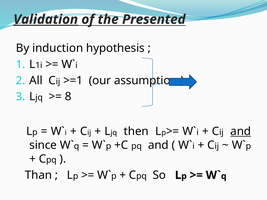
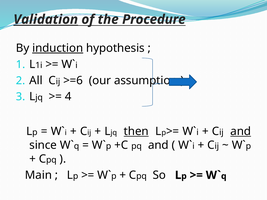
Presented: Presented -> Procedure (154, 19)
induction underline: none -> present (58, 48)
>=1: >=1 -> >=6 (73, 81)
8: 8 -> 4 (68, 97)
then underline: none -> present (136, 132)
Than: Than -> Main (38, 175)
